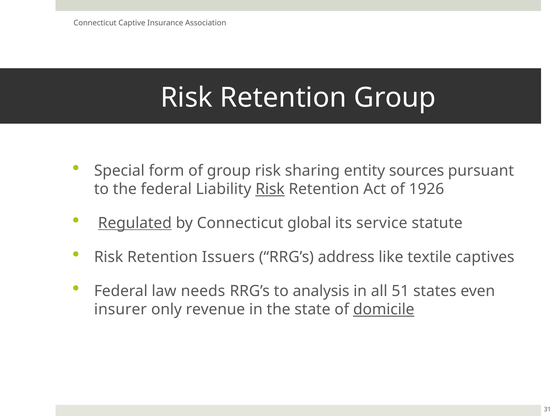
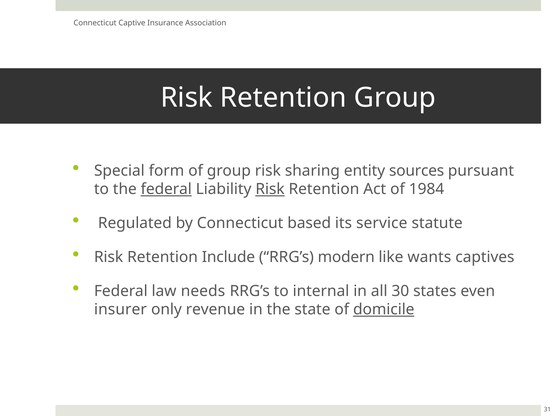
federal underline: none -> present (166, 189)
1926: 1926 -> 1984 (427, 189)
Regulated underline: present -> none (135, 223)
global: global -> based (309, 223)
Issuers: Issuers -> Include (228, 257)
address: address -> modern (346, 257)
textile: textile -> wants (429, 257)
analysis: analysis -> internal (321, 291)
51: 51 -> 30 (400, 291)
